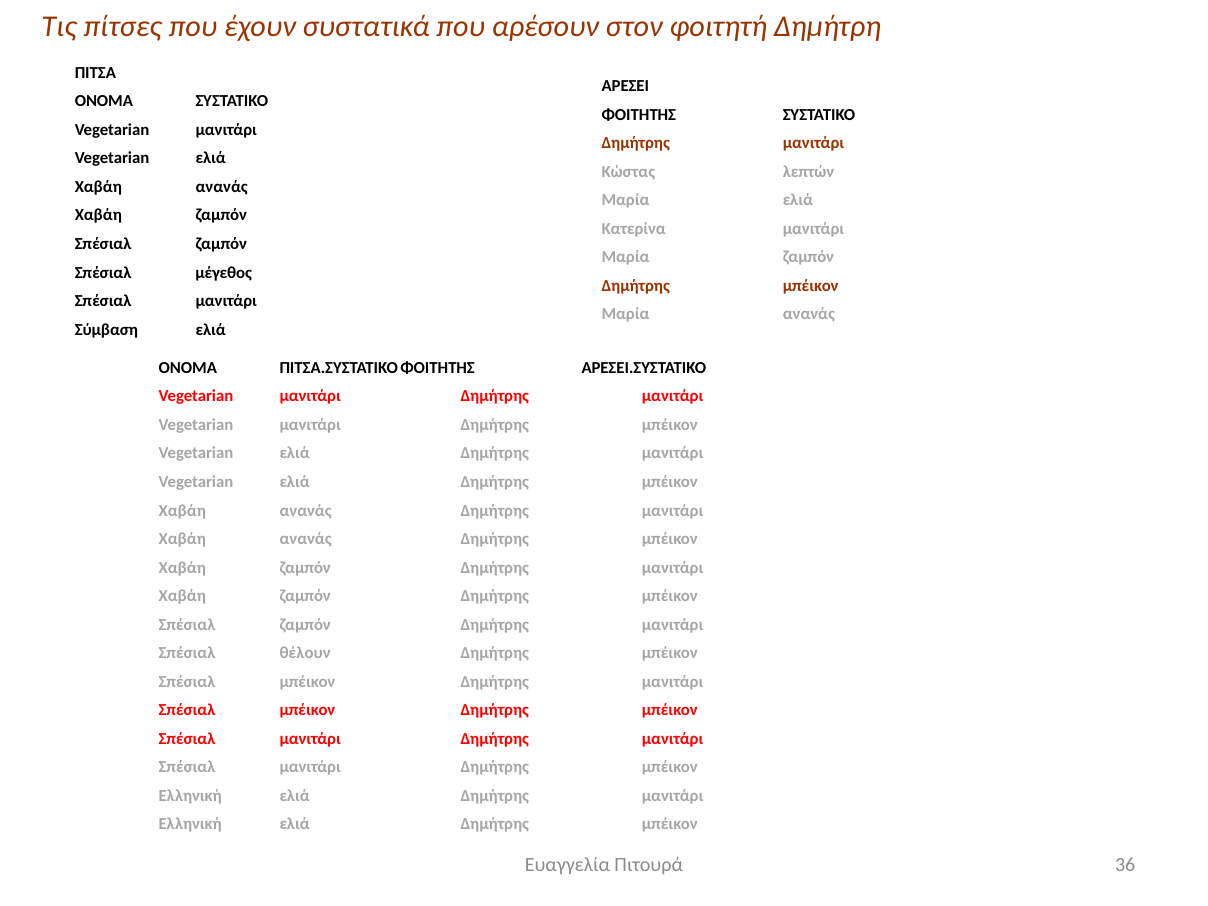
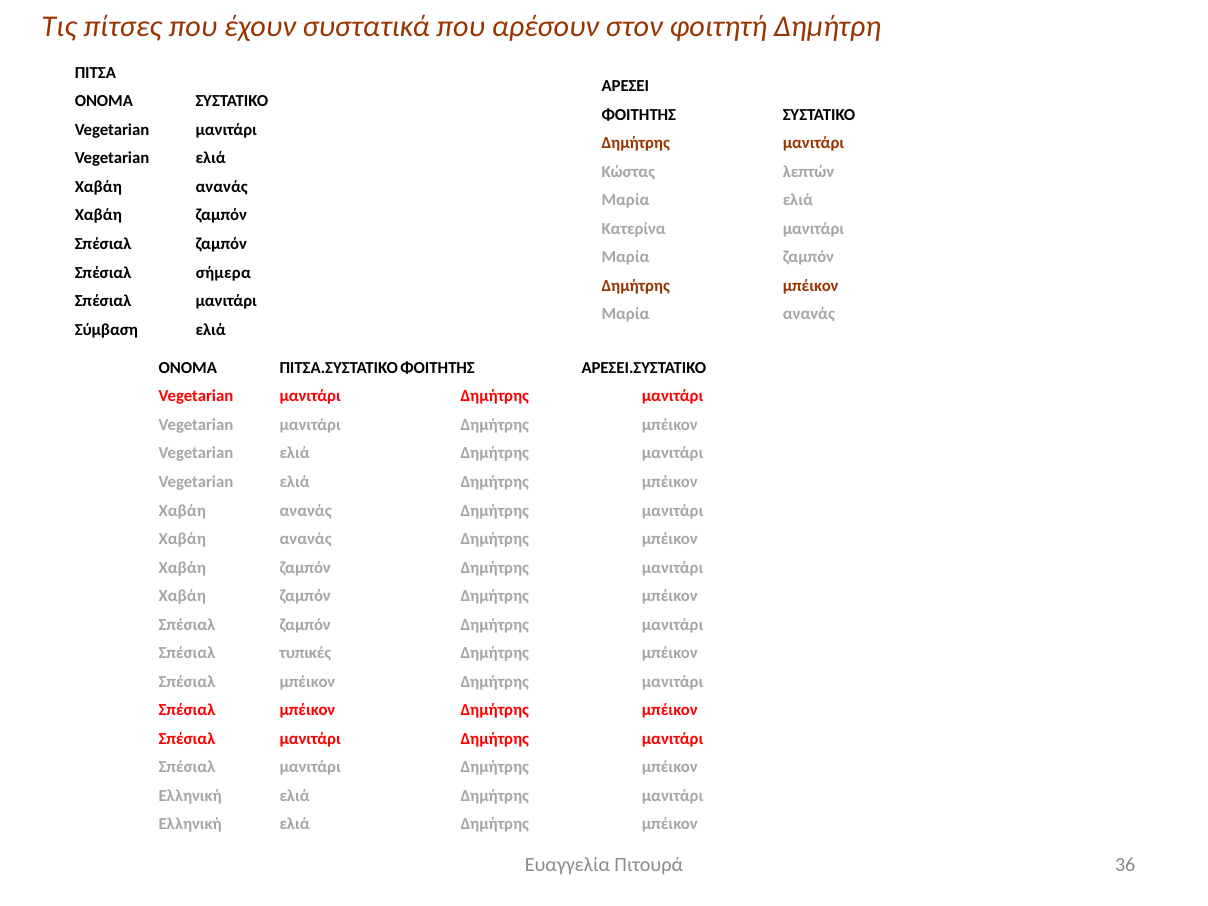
μέγεθος: μέγεθος -> σήμερα (223, 272)
θέλουν: θέλουν -> τυπικές (305, 653)
